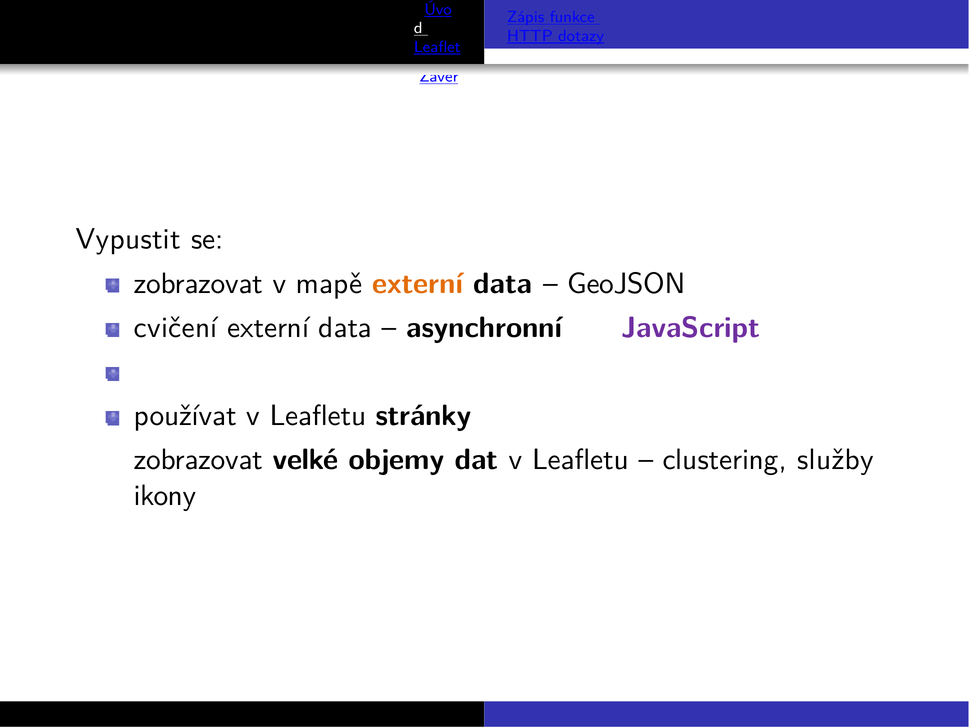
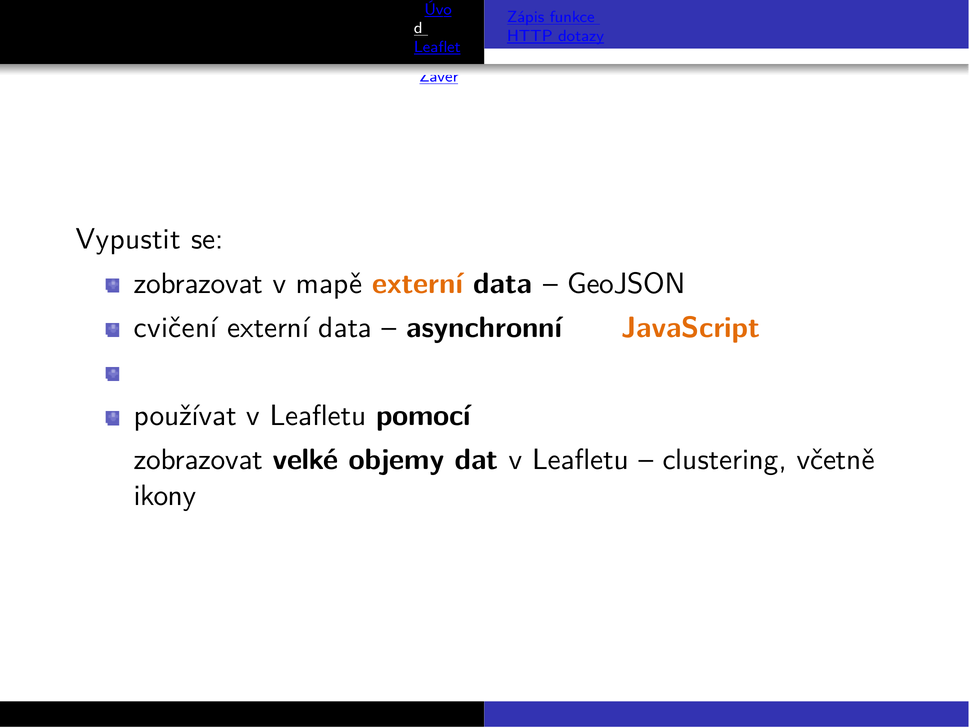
JavaScript colour: purple -> orange (691, 327)
stránky: stránky -> pomocí (424, 415)
služby: služby -> včetně (836, 459)
